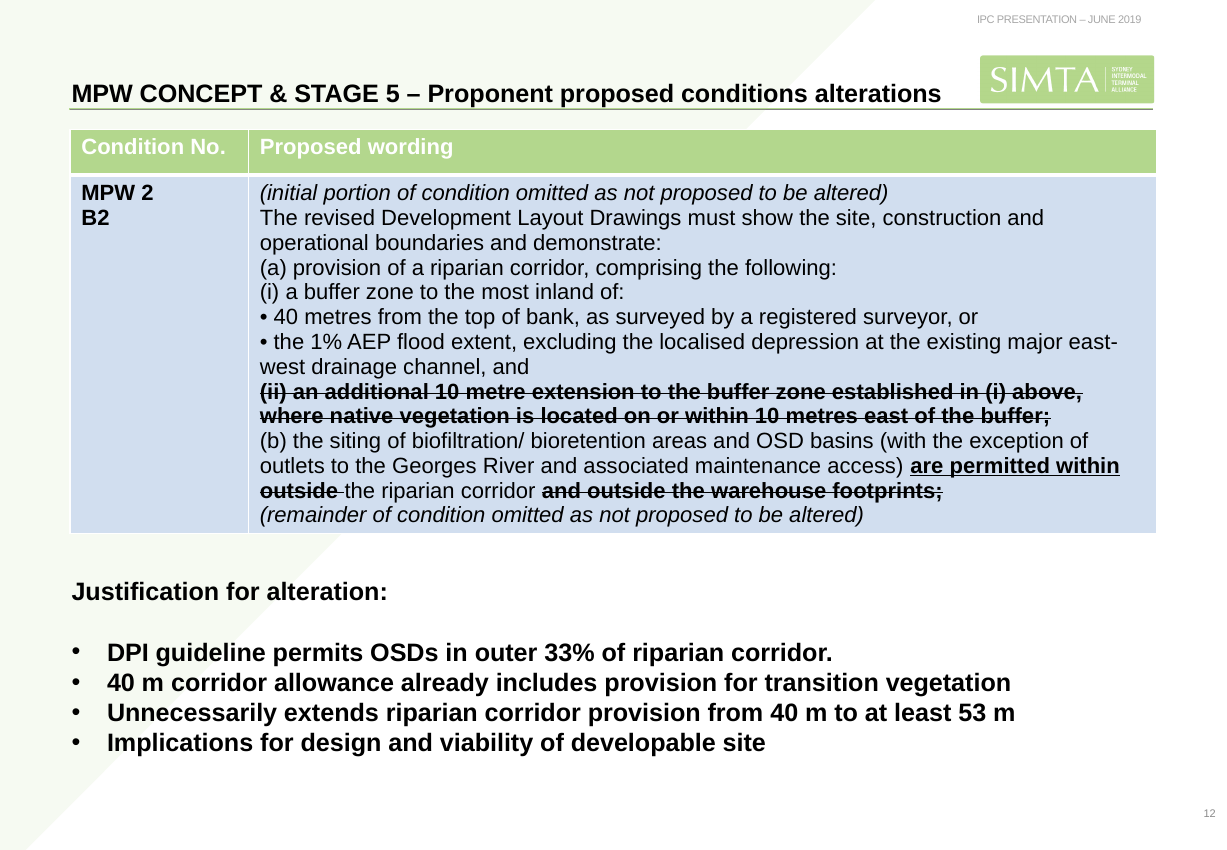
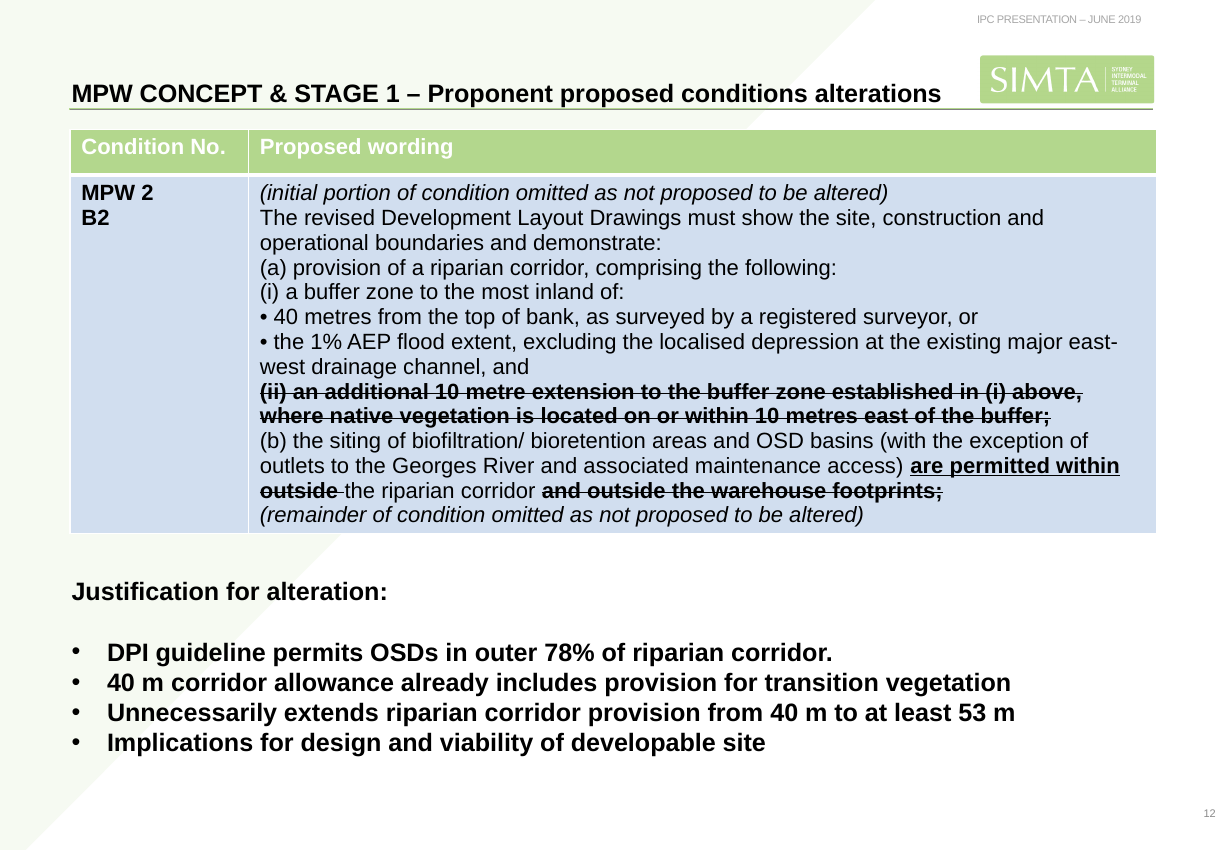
5: 5 -> 1 (393, 94)
33%: 33% -> 78% (570, 653)
